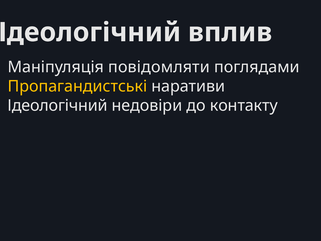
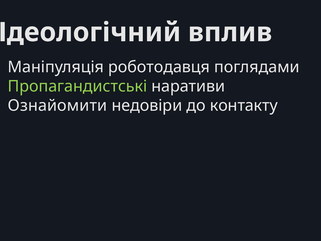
повідомляти: повідомляти -> роботодавця (159, 67)
Пропагандистські colour: yellow -> light green (77, 86)
Ідеологічний: Ідеологічний -> Ознайомити (57, 105)
